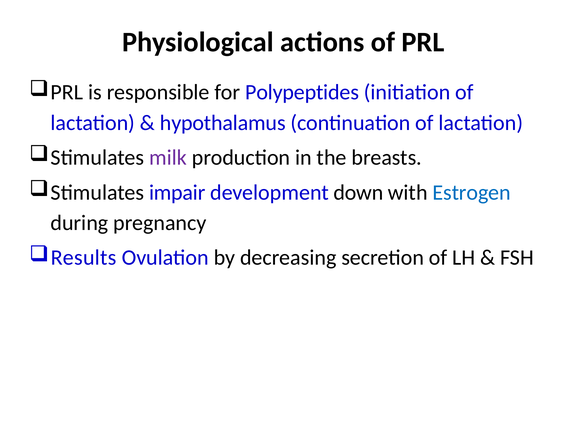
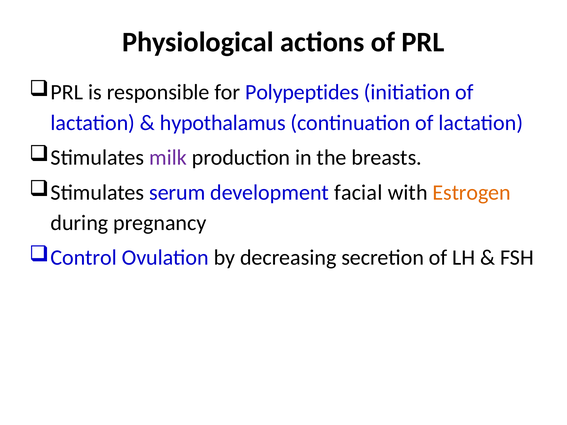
impair: impair -> serum (177, 193)
down: down -> facial (358, 193)
Estrogen colour: blue -> orange (472, 193)
Results: Results -> Control (84, 258)
